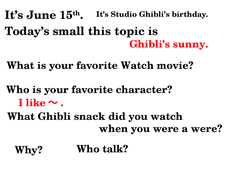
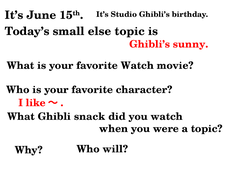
this: this -> else (100, 31)
a were: were -> topic (207, 129)
talk: talk -> will (115, 149)
